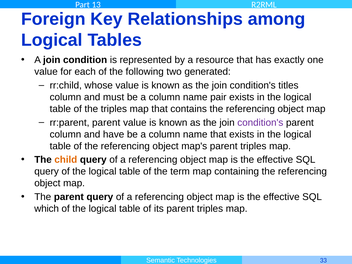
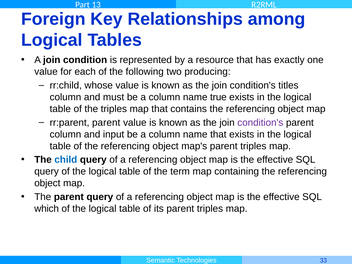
generated: generated -> producing (208, 72)
pair: pair -> true (218, 97)
have: have -> input (114, 134)
child colour: orange -> blue (66, 160)
